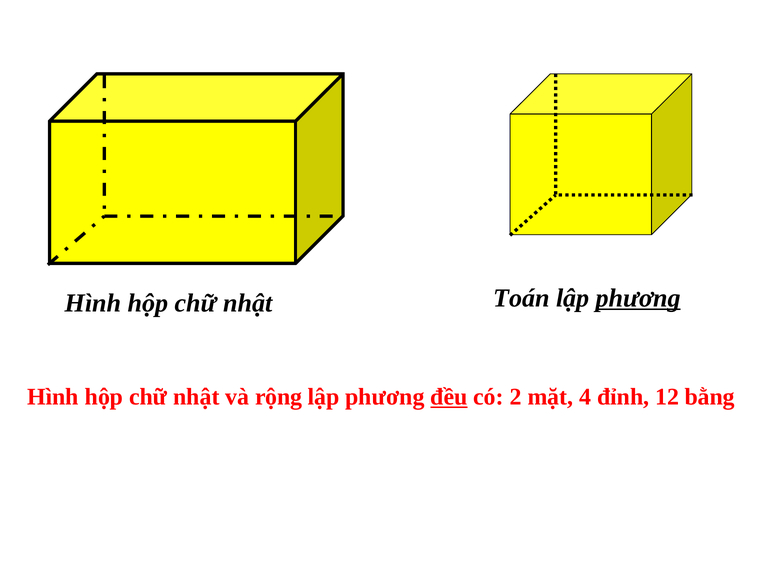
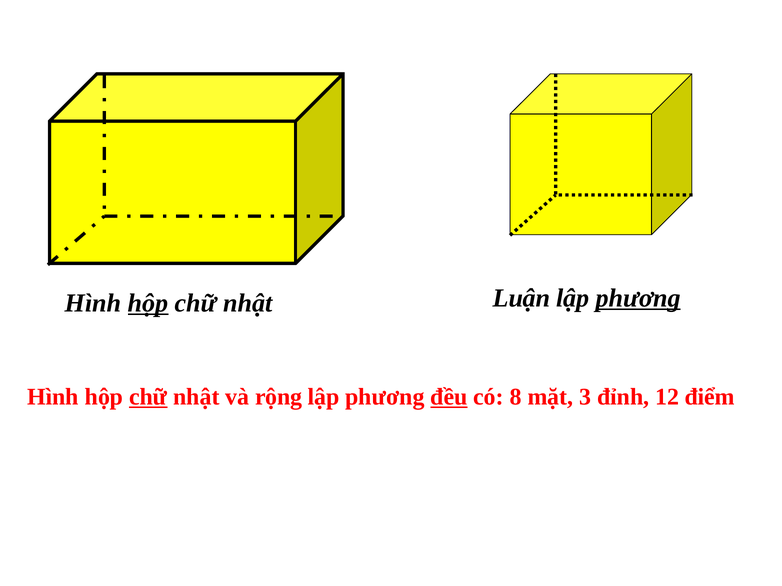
hộp underline: none -> present (148, 303)
nhật Toán: Toán -> Luận (521, 298)
chữ underline: none -> present (148, 397)
2: 2 -> 8 (516, 397)
4: 4 -> 3 (585, 397)
bằng: bằng -> điểm (710, 397)
